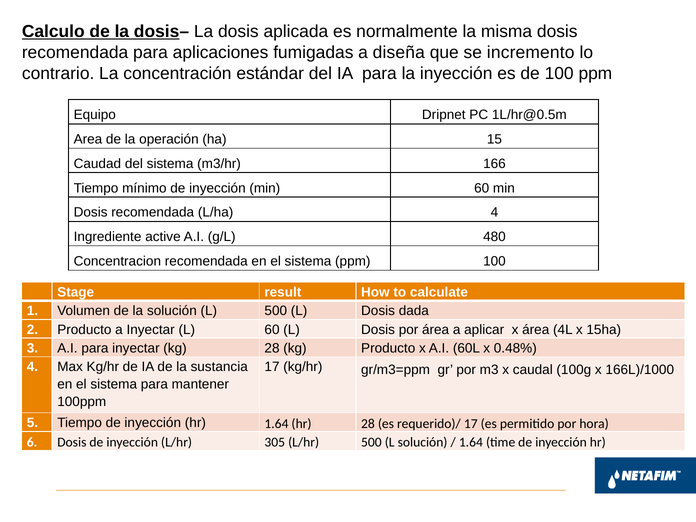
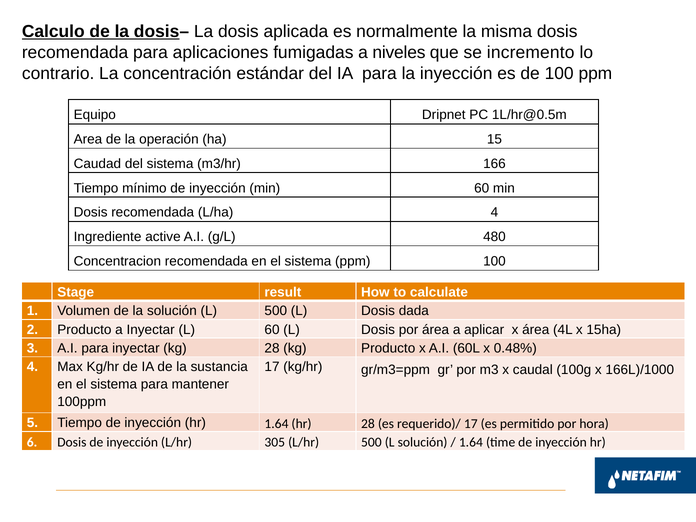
diseña: diseña -> niveles (399, 52)
